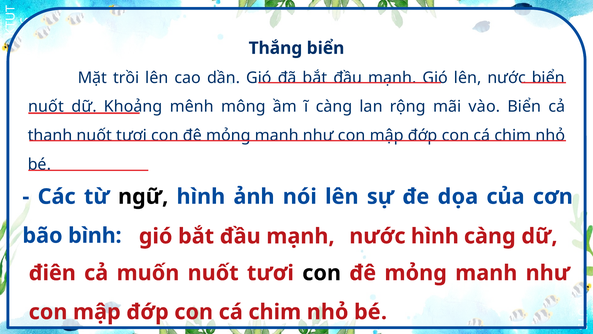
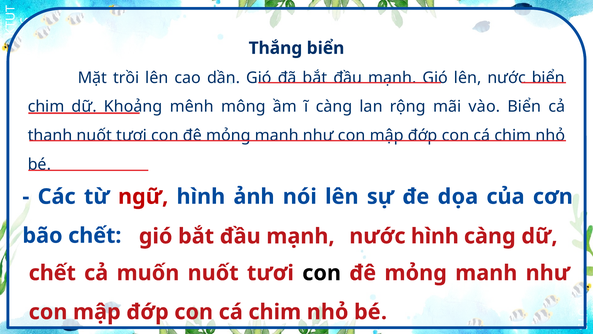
nuốt: nuốt -> chim (46, 107)
ngữ colour: black -> red (143, 196)
bão bình: bình -> chết (95, 235)
điên: điên -> chết (52, 273)
